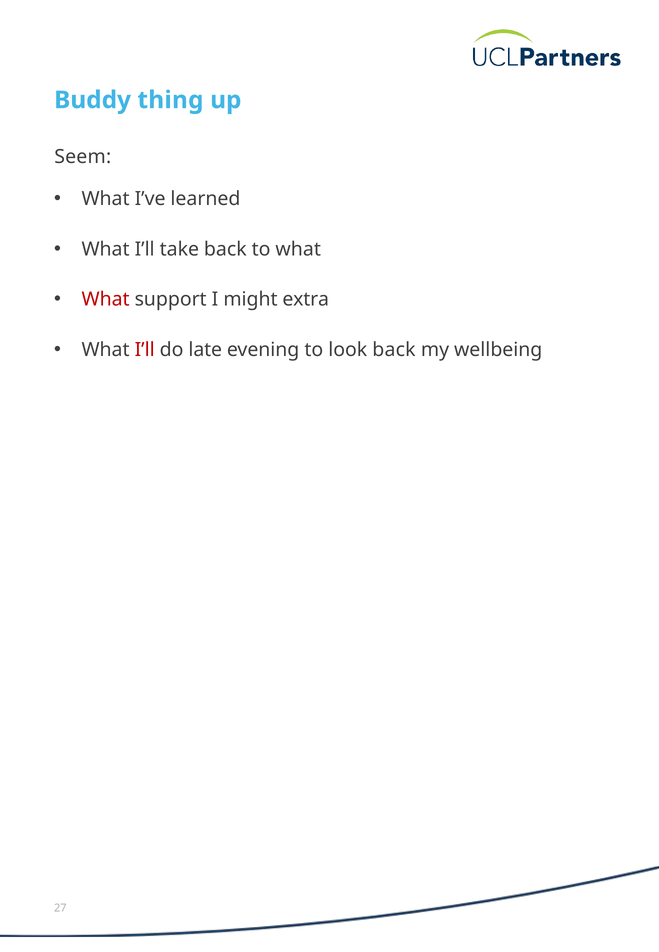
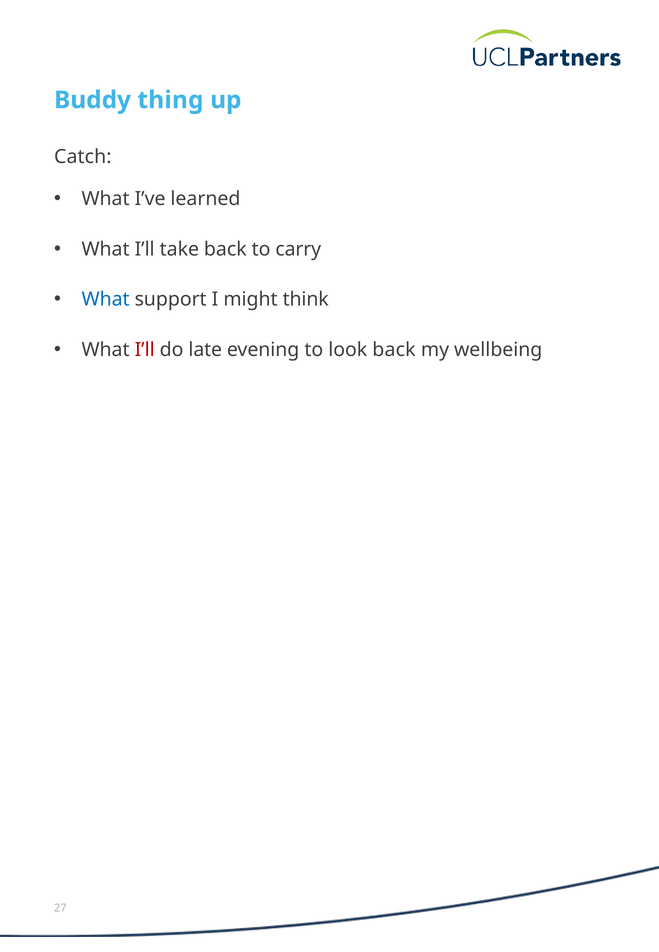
Seem: Seem -> Catch (83, 157)
to what: what -> carry (298, 249)
What colour: red -> blue (106, 300)
extra: extra -> think (306, 300)
